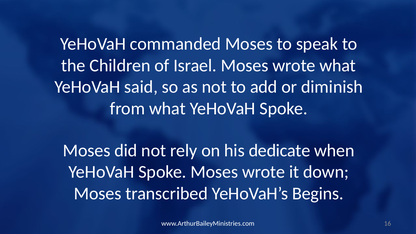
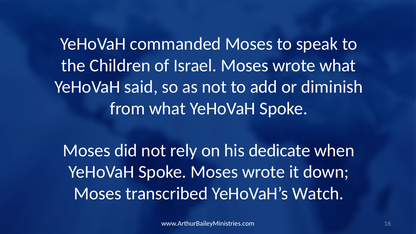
Begins: Begins -> Watch (318, 194)
